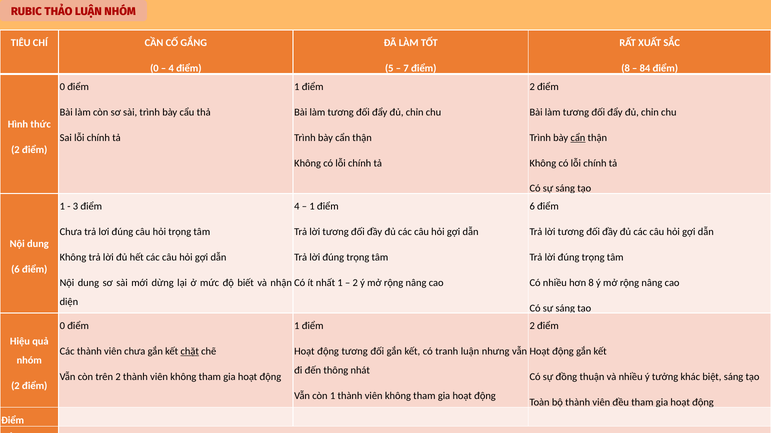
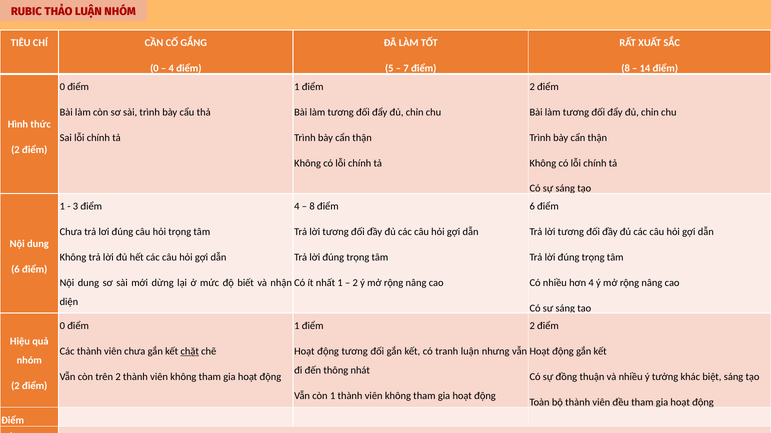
84: 84 -> 14 (645, 68)
cẩn underline: present -> none (578, 138)
1: 1 -> 8 (312, 207)
hơn 8: 8 -> 4 (591, 283)
